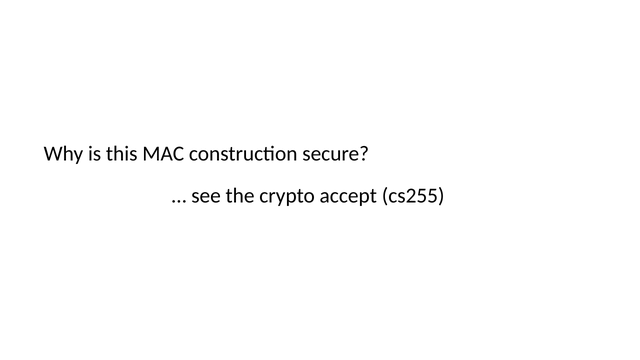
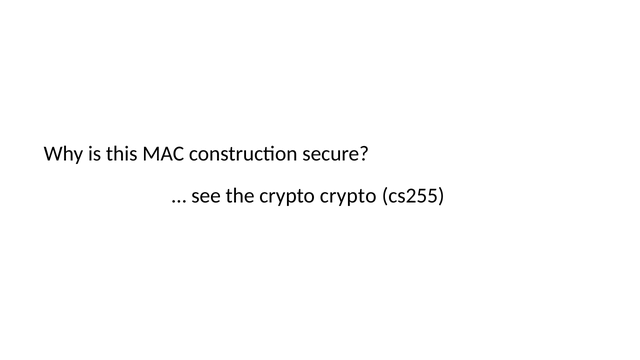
crypto accept: accept -> crypto (348, 196)
